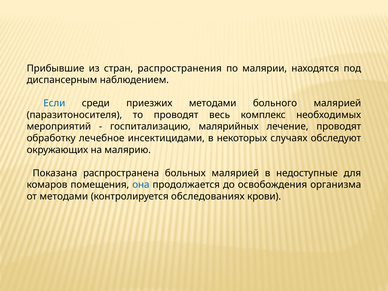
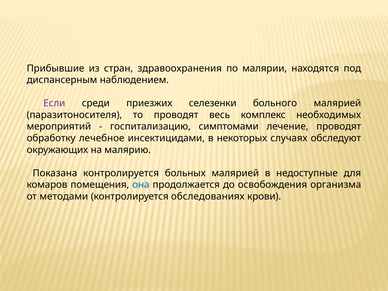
распространения: распространения -> здравоохранения (180, 68)
Если colour: blue -> purple (54, 103)
приезжих методами: методами -> селезенки (213, 103)
малярийных: малярийных -> симптомами (229, 127)
Показана распространена: распространена -> контролируется (121, 173)
